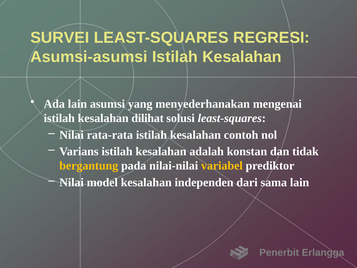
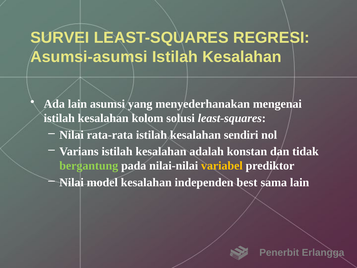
dilihat: dilihat -> kolom (148, 118)
contoh: contoh -> sendiri (241, 135)
bergantung colour: yellow -> light green (89, 166)
dari: dari -> best (247, 182)
